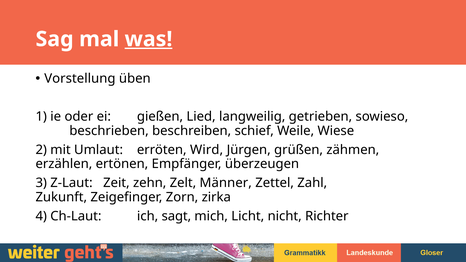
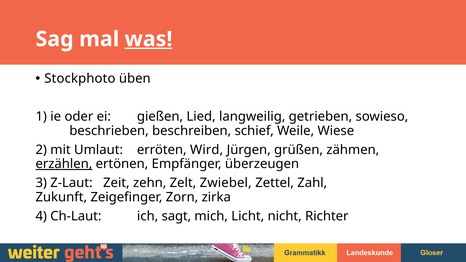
Vorstellung: Vorstellung -> Stockphoto (80, 79)
erzählen underline: none -> present (64, 164)
Männer: Männer -> Zwiebel (226, 183)
